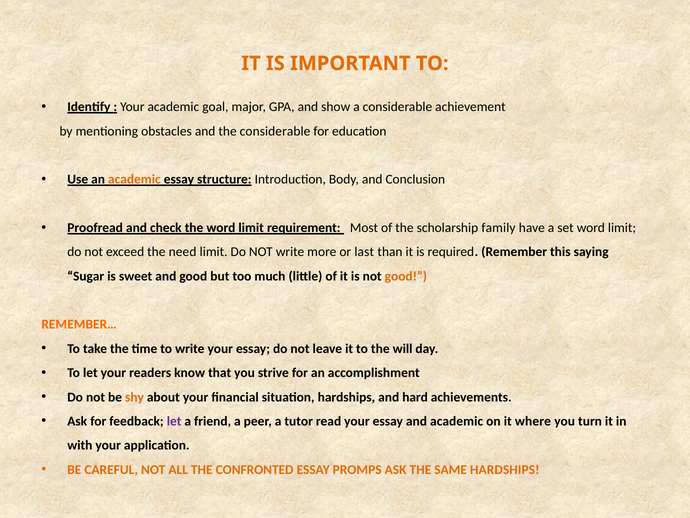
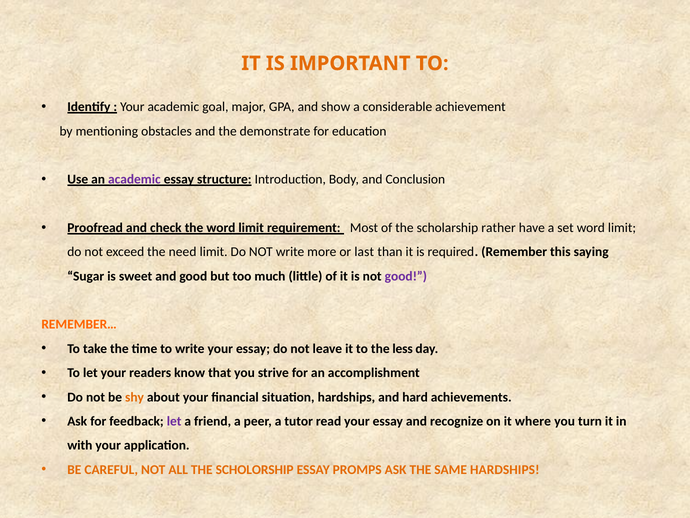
the considerable: considerable -> demonstrate (275, 131)
academic colour: orange -> purple (134, 179)
family: family -> rather (499, 228)
good colour: orange -> purple (406, 276)
will: will -> less (403, 348)
and academic: academic -> recognize (457, 421)
CONFRONTED: CONFRONTED -> SCHOLORSHIP (255, 469)
